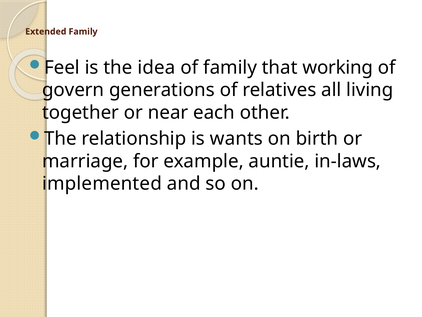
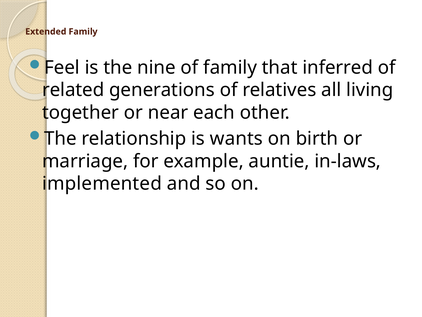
idea: idea -> nine (157, 67)
working: working -> inferred (338, 67)
govern: govern -> related (73, 90)
